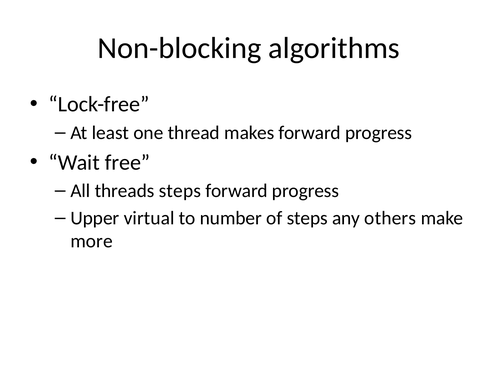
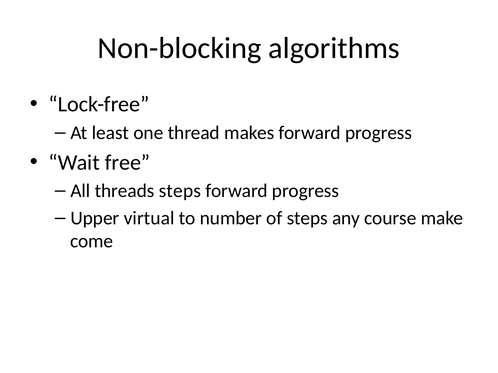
others: others -> course (390, 218)
more: more -> come (92, 242)
